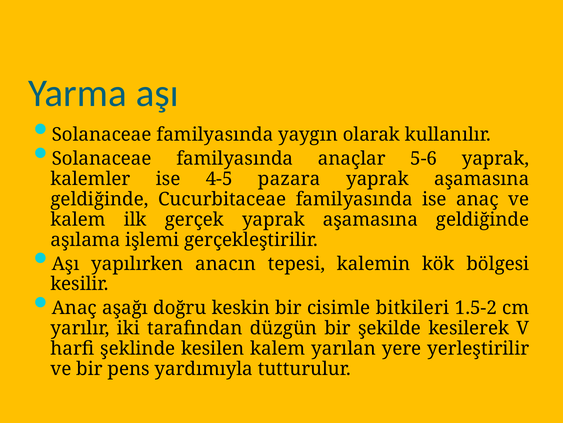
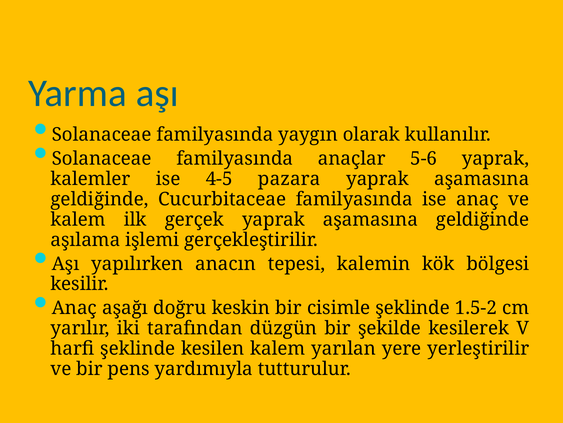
cisimle bitkileri: bitkileri -> şeklinde (413, 307)
